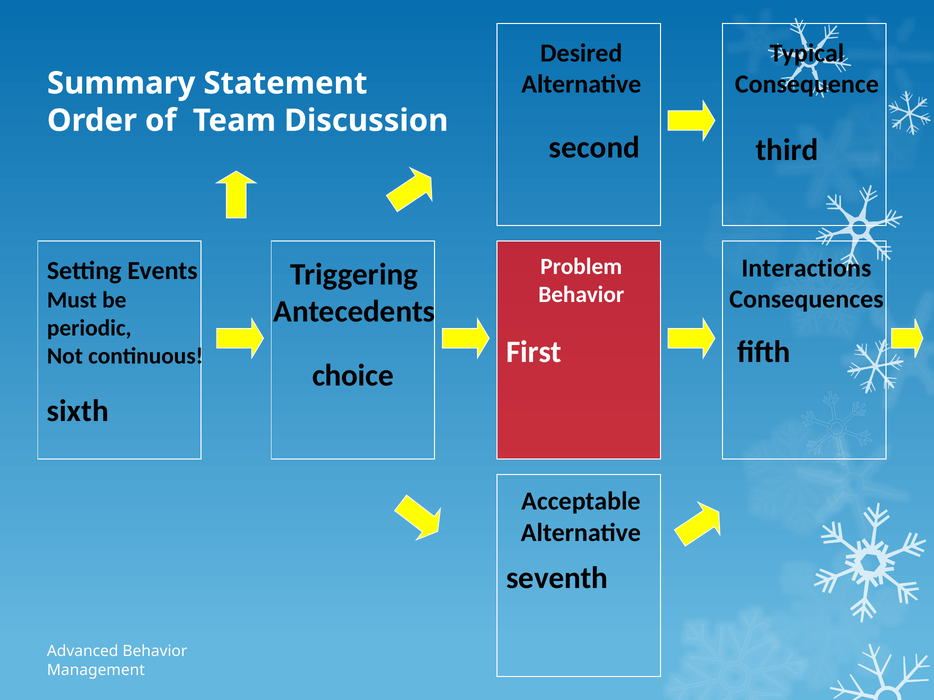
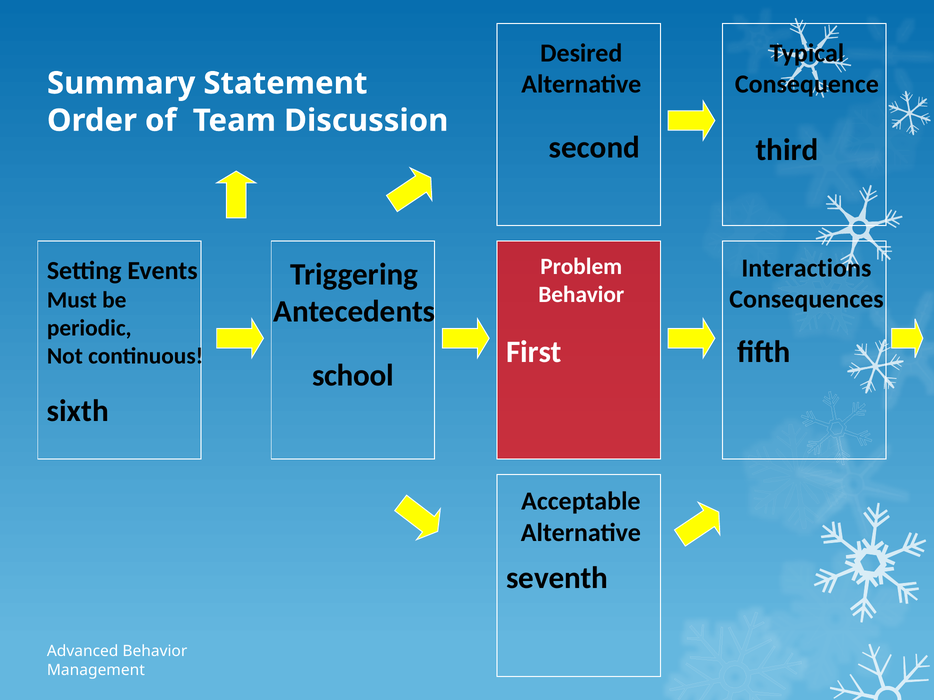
choice: choice -> school (353, 376)
